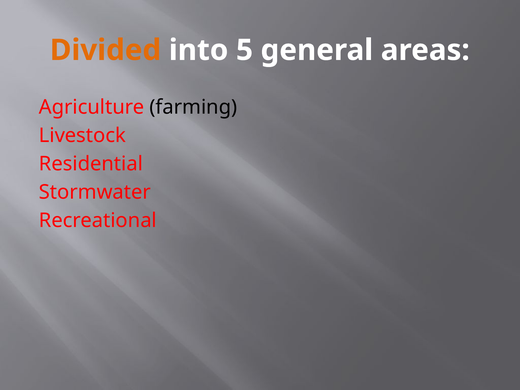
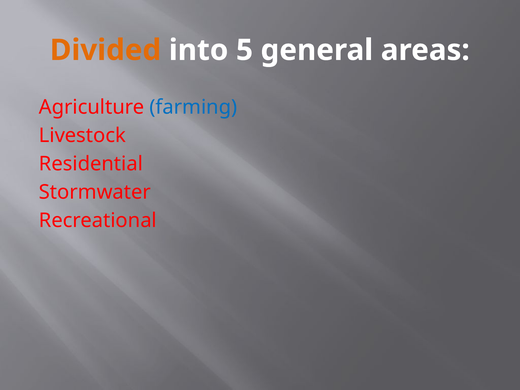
farming colour: black -> blue (193, 107)
